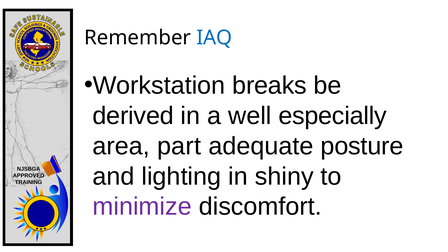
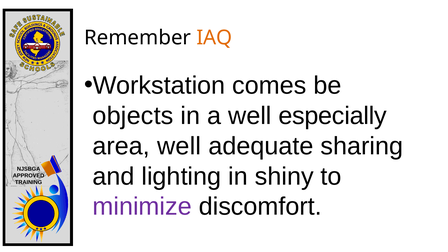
IAQ colour: blue -> orange (214, 38)
breaks: breaks -> comes (269, 86)
derived: derived -> objects (133, 116)
area part: part -> well (179, 146)
posture: posture -> sharing (362, 146)
